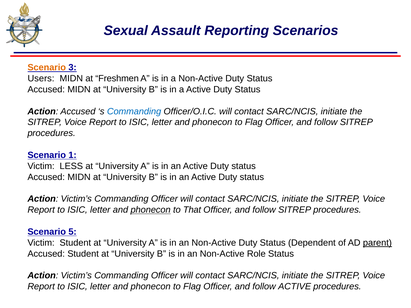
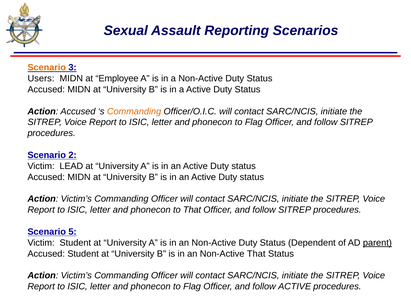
Freshmen: Freshmen -> Employee (117, 79)
Commanding colour: blue -> orange (134, 111)
1: 1 -> 2 (72, 155)
LESS: LESS -> LEAD (71, 166)
phonecon underline: present -> none (151, 210)
Non-Active Role: Role -> That (256, 254)
